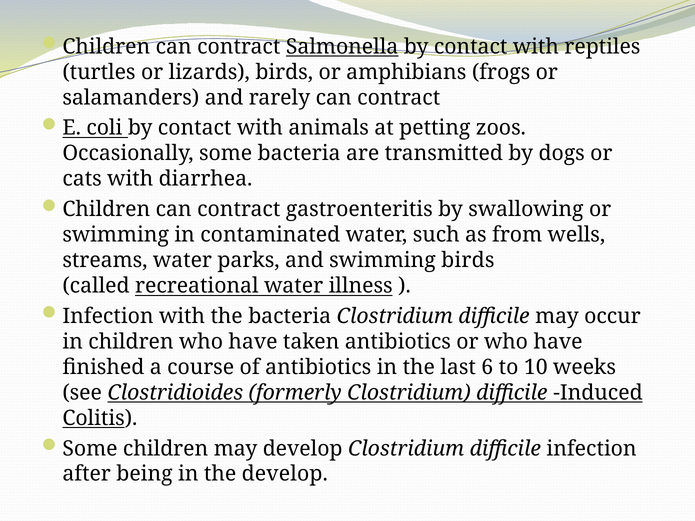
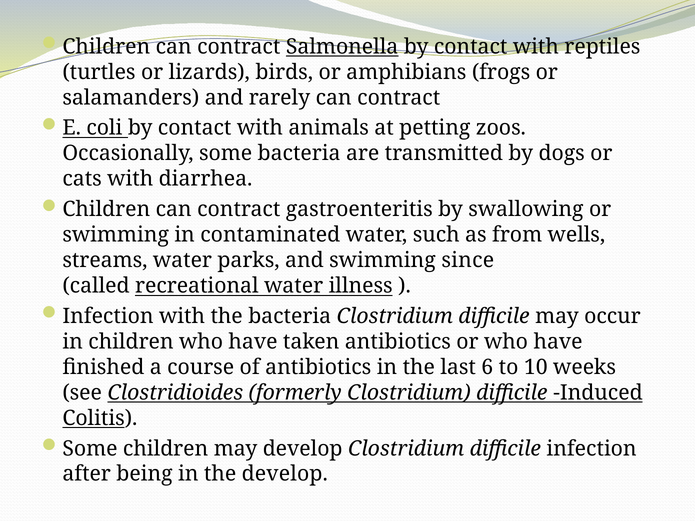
swimming birds: birds -> since (468, 260)
